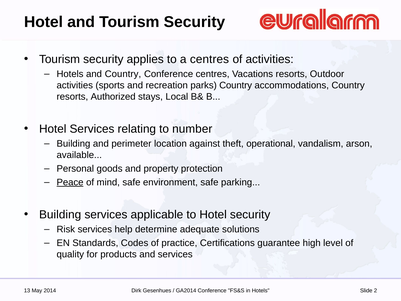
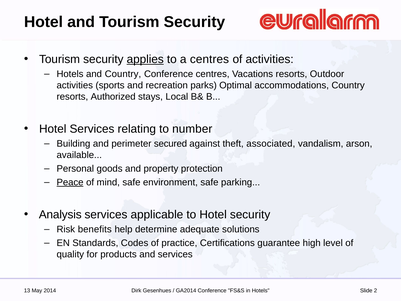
applies underline: none -> present (145, 59)
parks Country: Country -> Optimal (236, 85)
location: location -> secured (171, 144)
operational: operational -> associated (271, 144)
Building: Building -> Analysis (60, 214)
Risk services: services -> benefits (95, 229)
